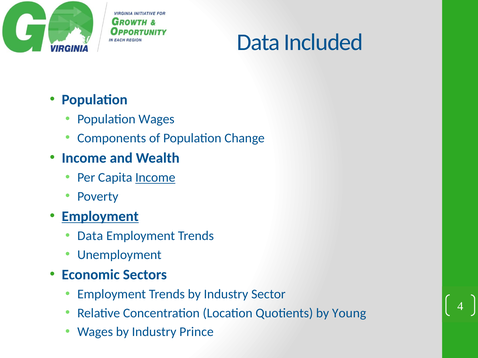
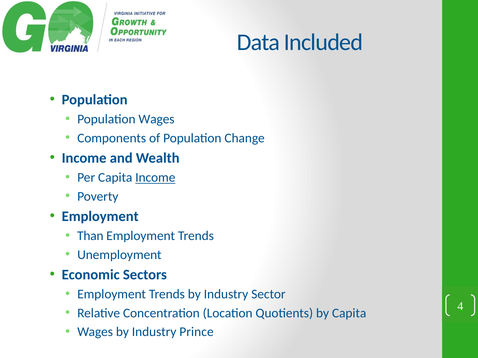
Employment underline: present -> none (100, 217)
Data: Data -> Than (90, 236)
by Young: Young -> Capita (349, 313)
